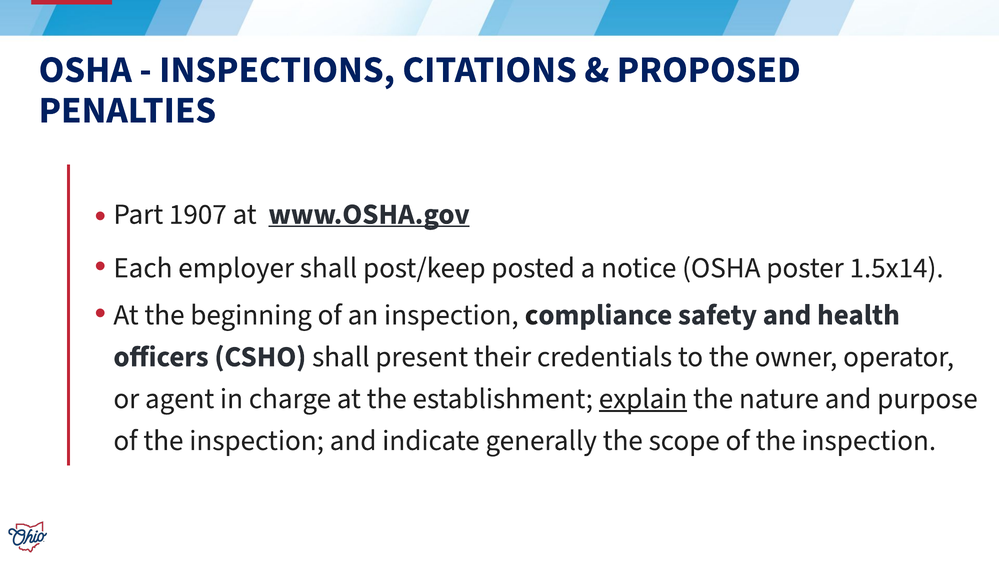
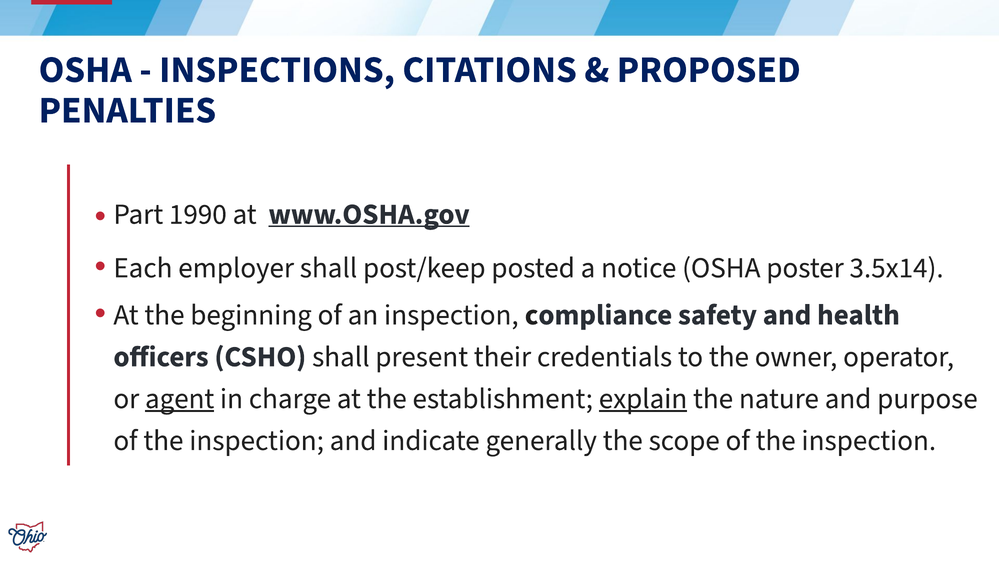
1907: 1907 -> 1990 (198, 214)
1.5x14: 1.5x14 -> 3.5x14 (897, 268)
agent underline: none -> present (180, 398)
